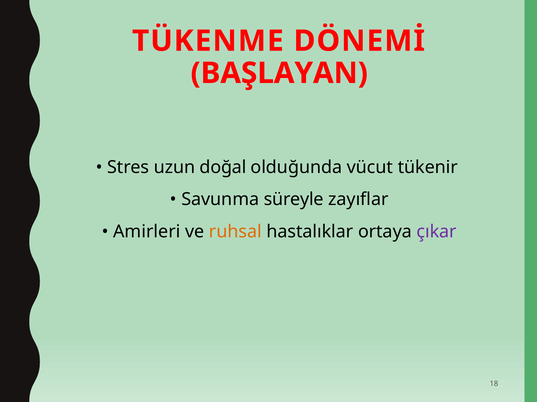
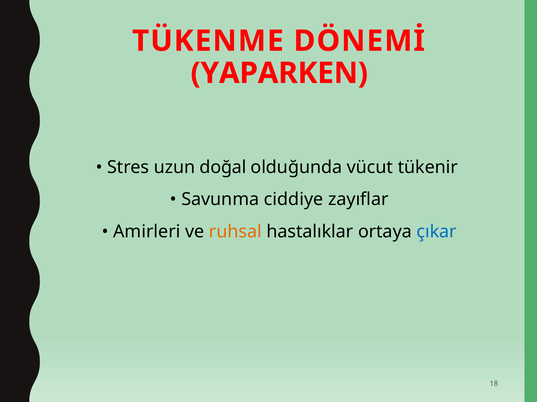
BAŞLAYAN: BAŞLAYAN -> YAPARKEN (279, 73)
süreyle: süreyle -> ciddiye (294, 200)
çıkar colour: purple -> blue (437, 232)
